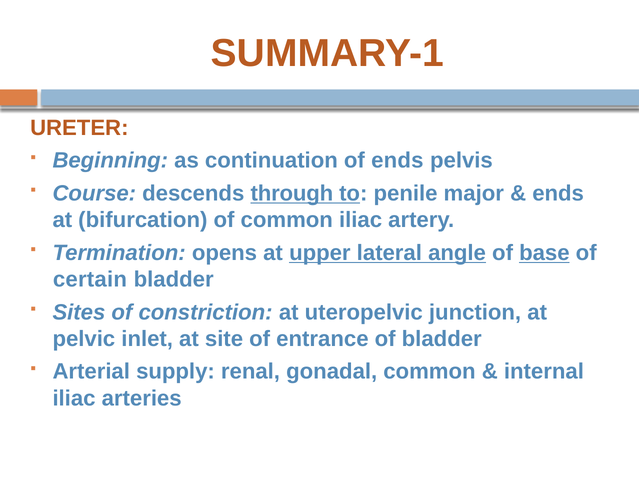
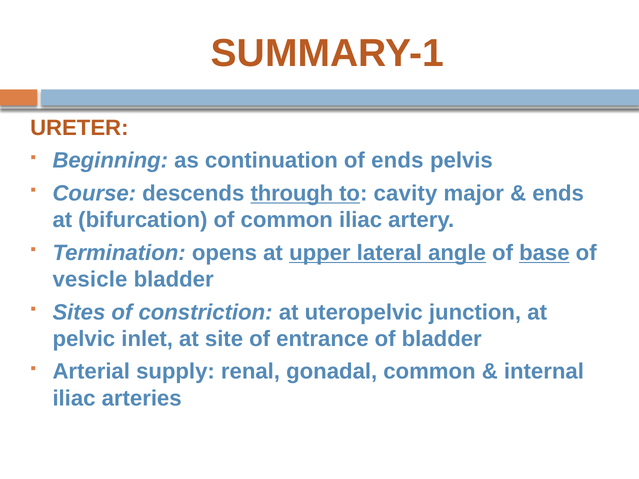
penile: penile -> cavity (405, 193)
certain: certain -> vesicle (90, 280)
